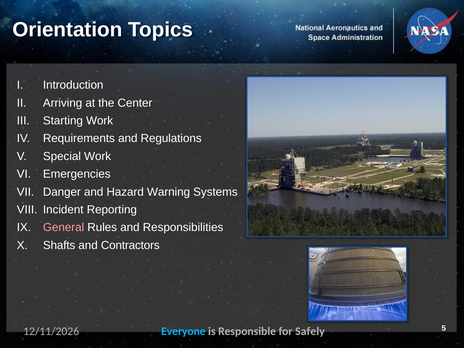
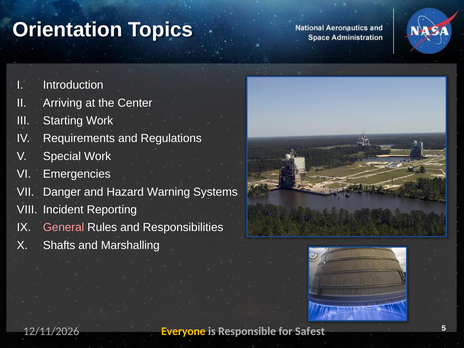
Contractors: Contractors -> Marshalling (130, 245)
Everyone colour: light blue -> yellow (183, 331)
Safely: Safely -> Safest (310, 331)
